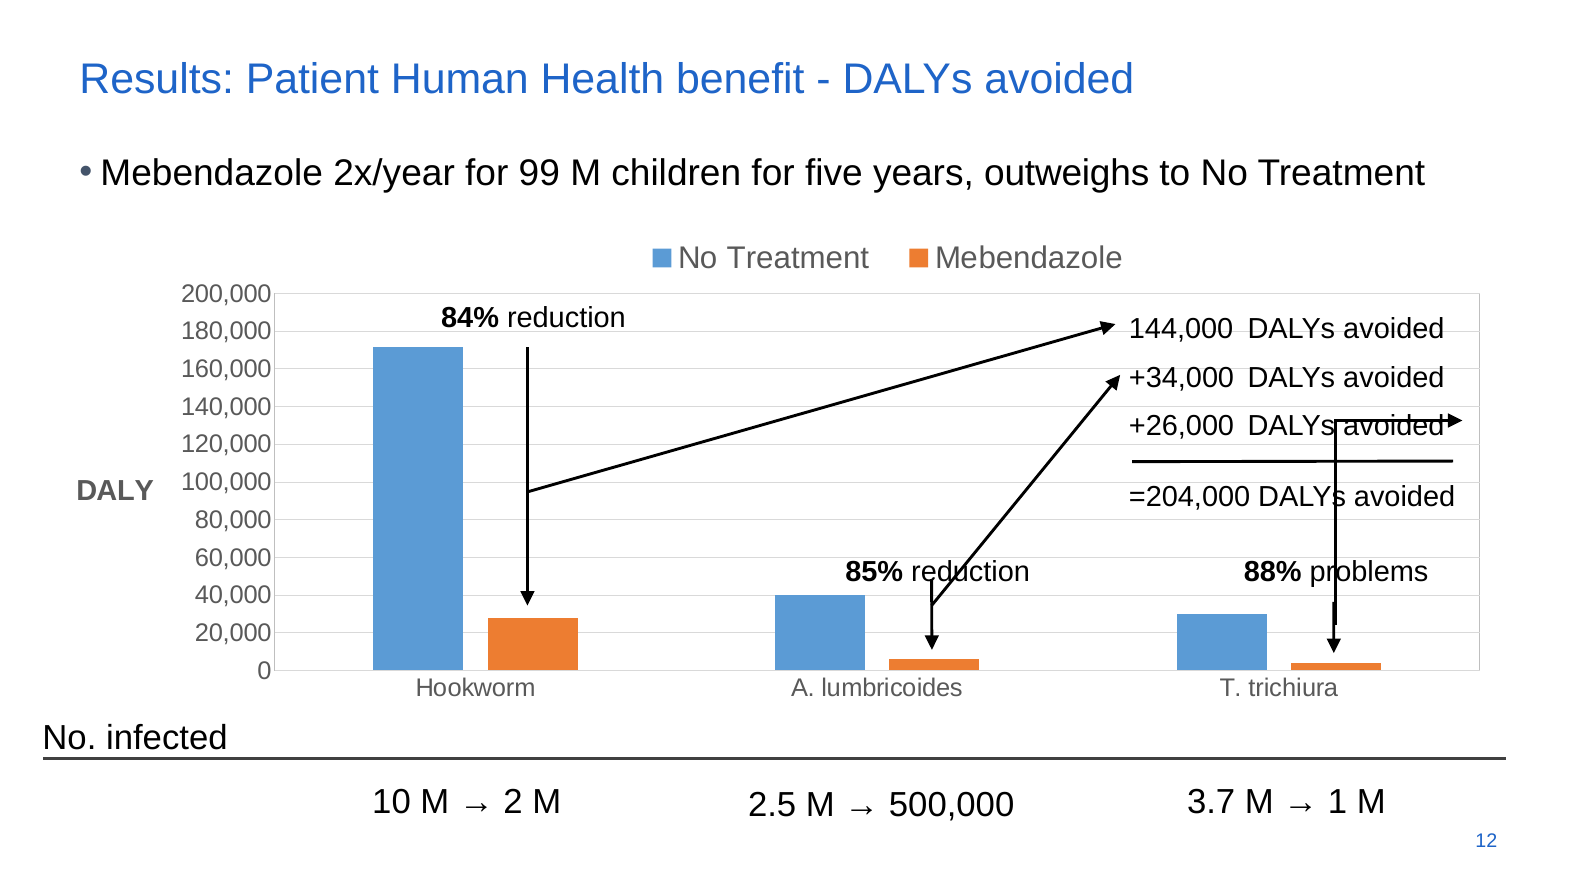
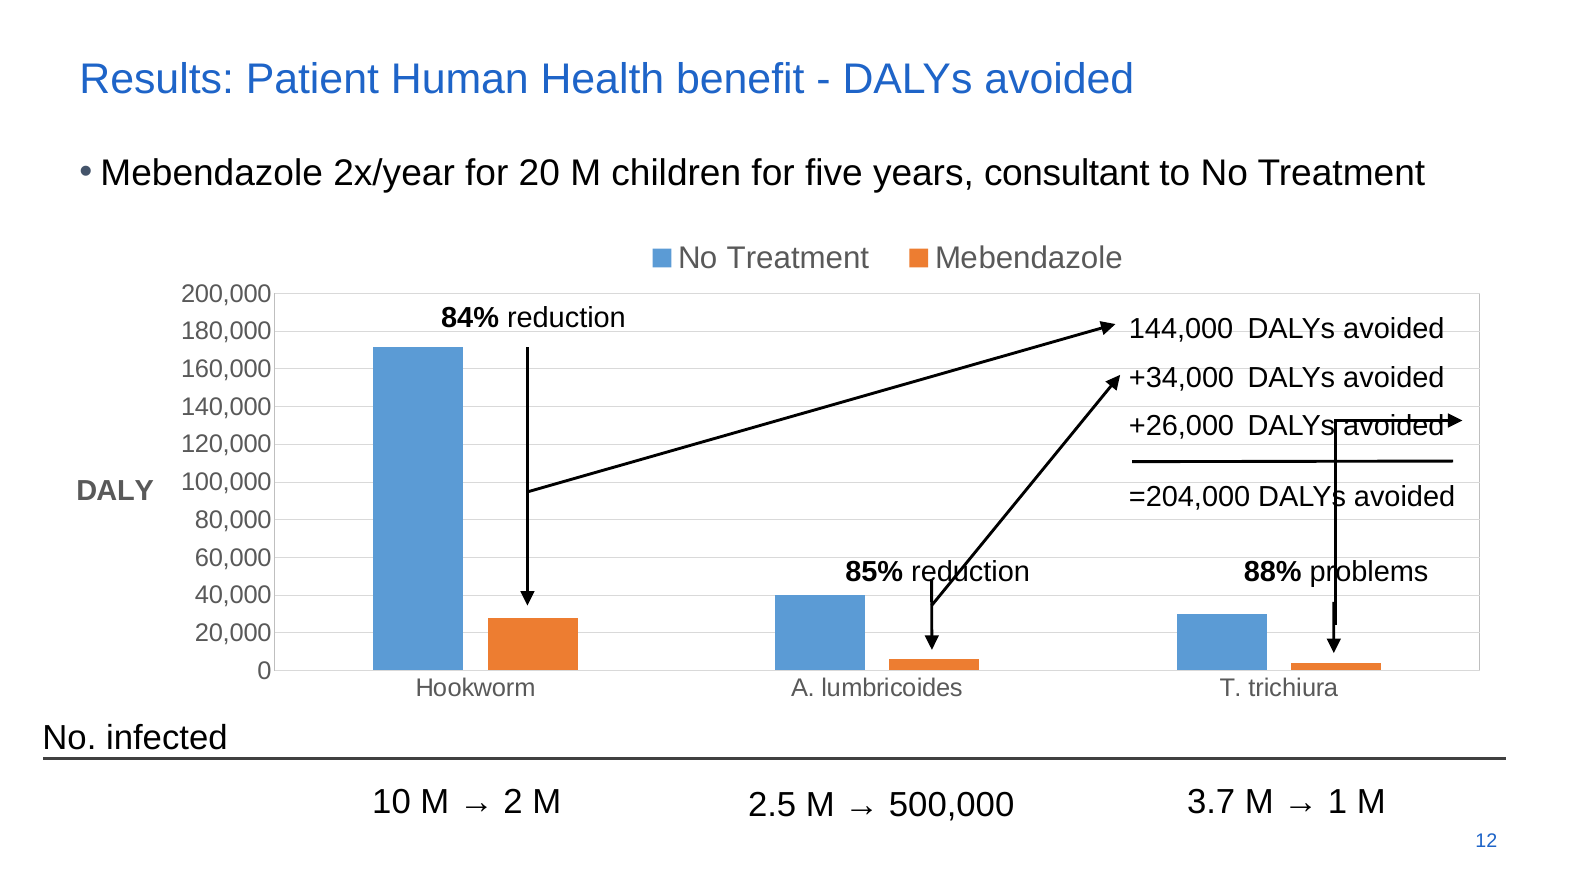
99: 99 -> 20 (539, 173)
outweighs: outweighs -> consultant (1067, 173)
